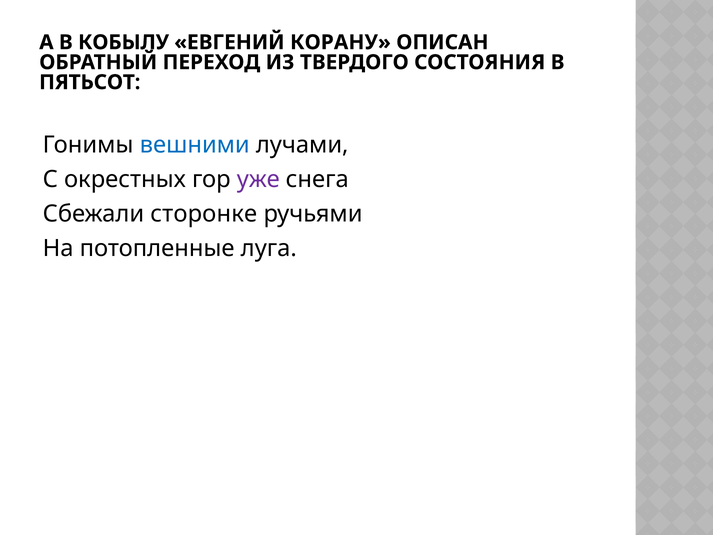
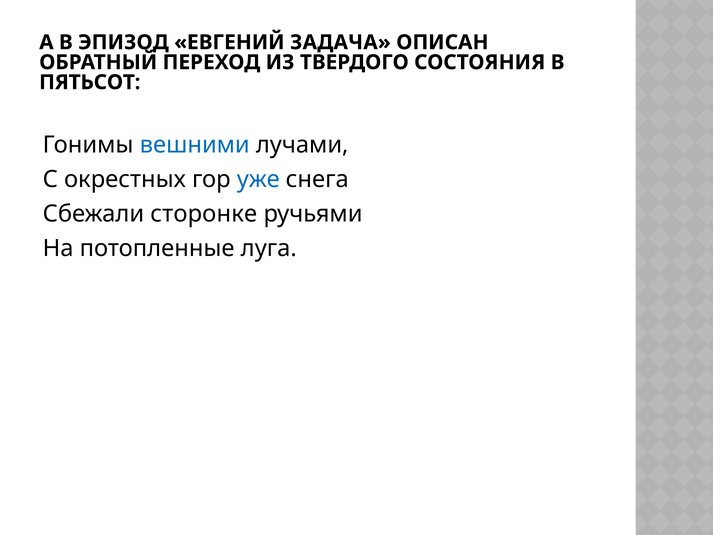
КОБЫЛУ: КОБЫЛУ -> ЭПИЗОД (123, 42)
КОРАНУ: КОРАНУ -> ЗАДАЧА (340, 42)
уже colour: purple -> blue (258, 179)
